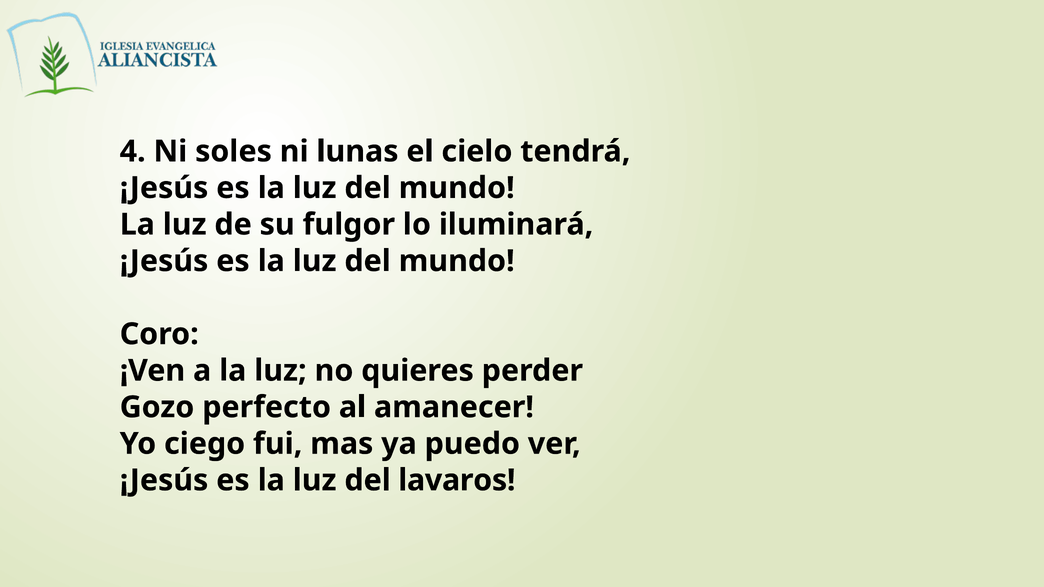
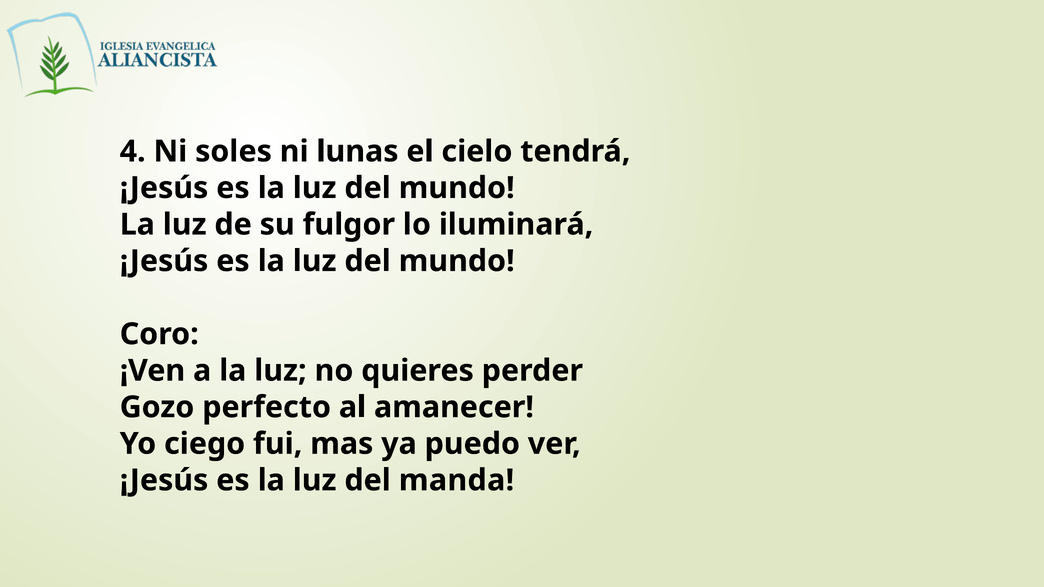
lavaros: lavaros -> manda (457, 480)
